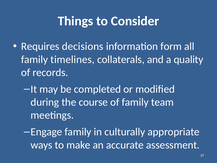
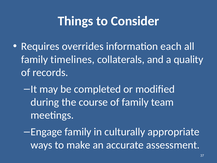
decisions: decisions -> overrides (83, 46)
form: form -> each (171, 46)
